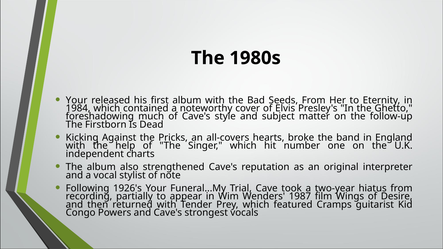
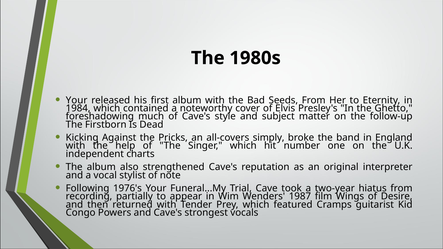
hearts: hearts -> simply (269, 138)
1926's: 1926's -> 1976's (127, 188)
